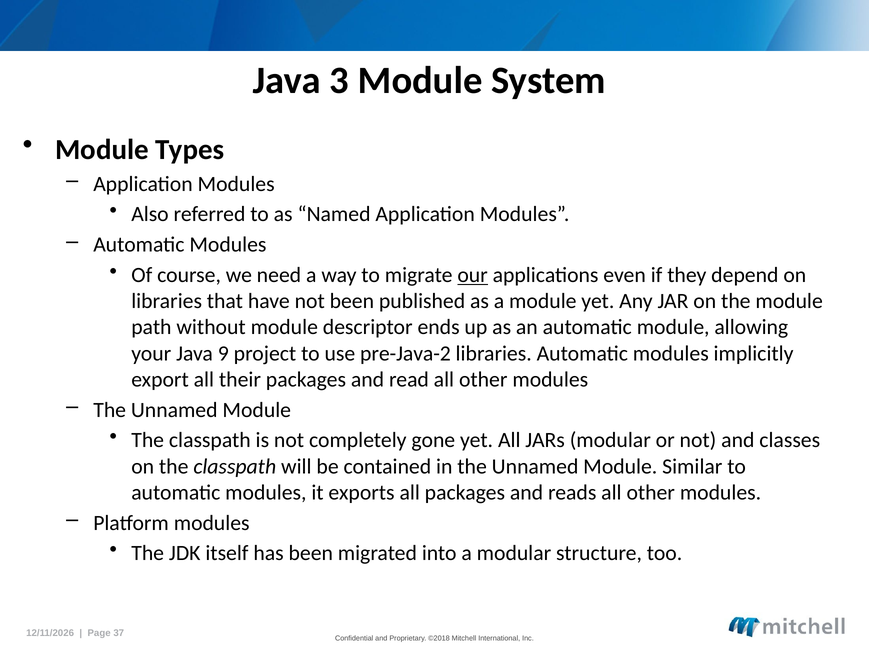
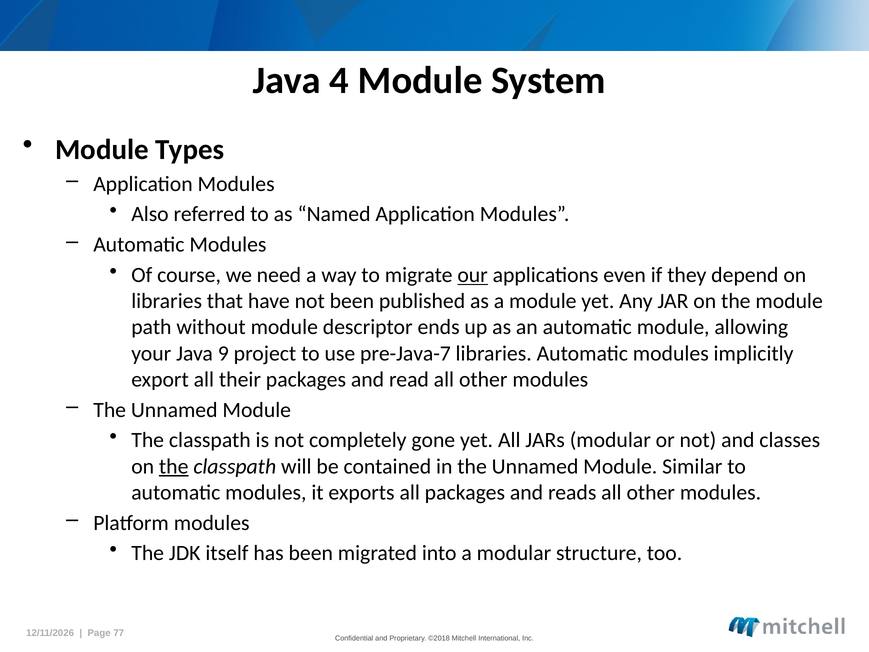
3: 3 -> 4 (339, 81)
pre-Java-2: pre-Java-2 -> pre-Java-7 (405, 353)
the underline: none -> present (174, 466)
37: 37 -> 77 (119, 633)
